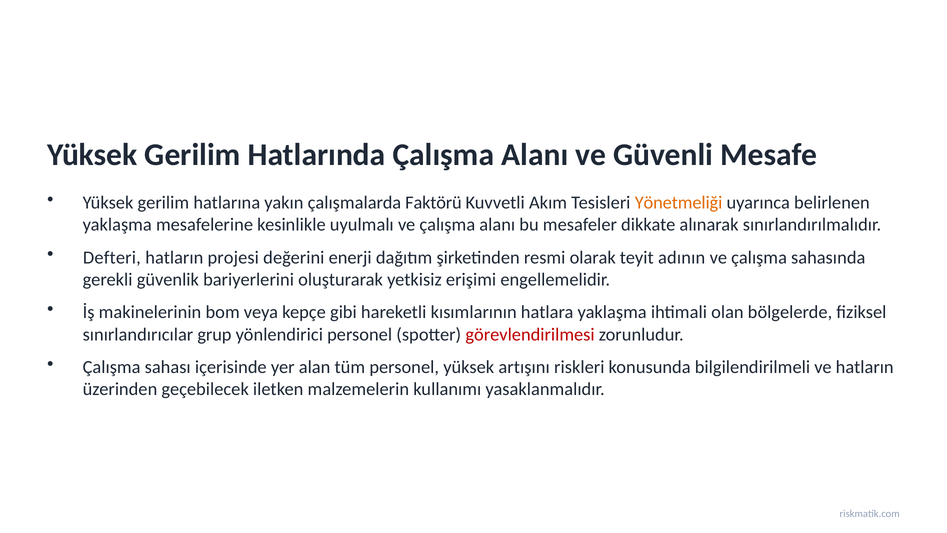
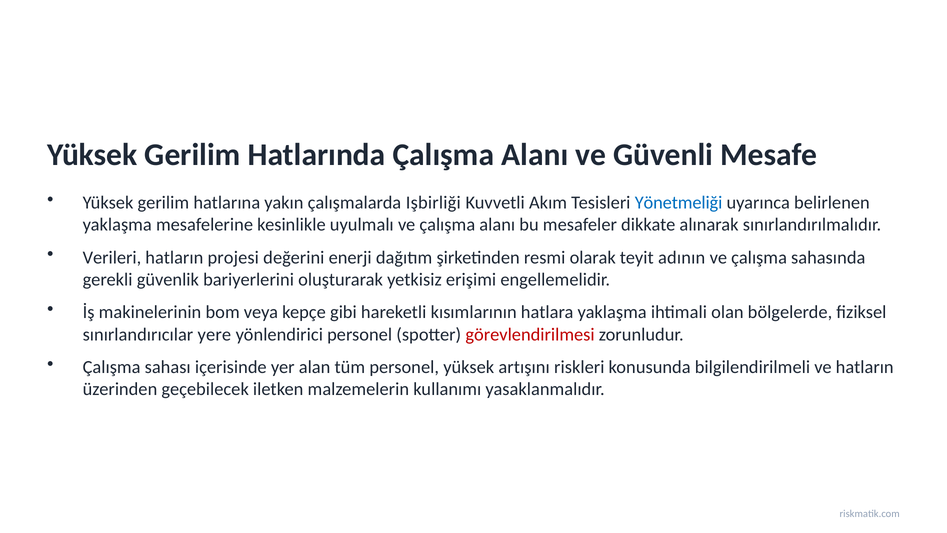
Faktörü: Faktörü -> Işbirliği (433, 202)
Yönetmeliği colour: orange -> blue (679, 202)
Defteri: Defteri -> Verileri (112, 257)
grup: grup -> yere (214, 334)
